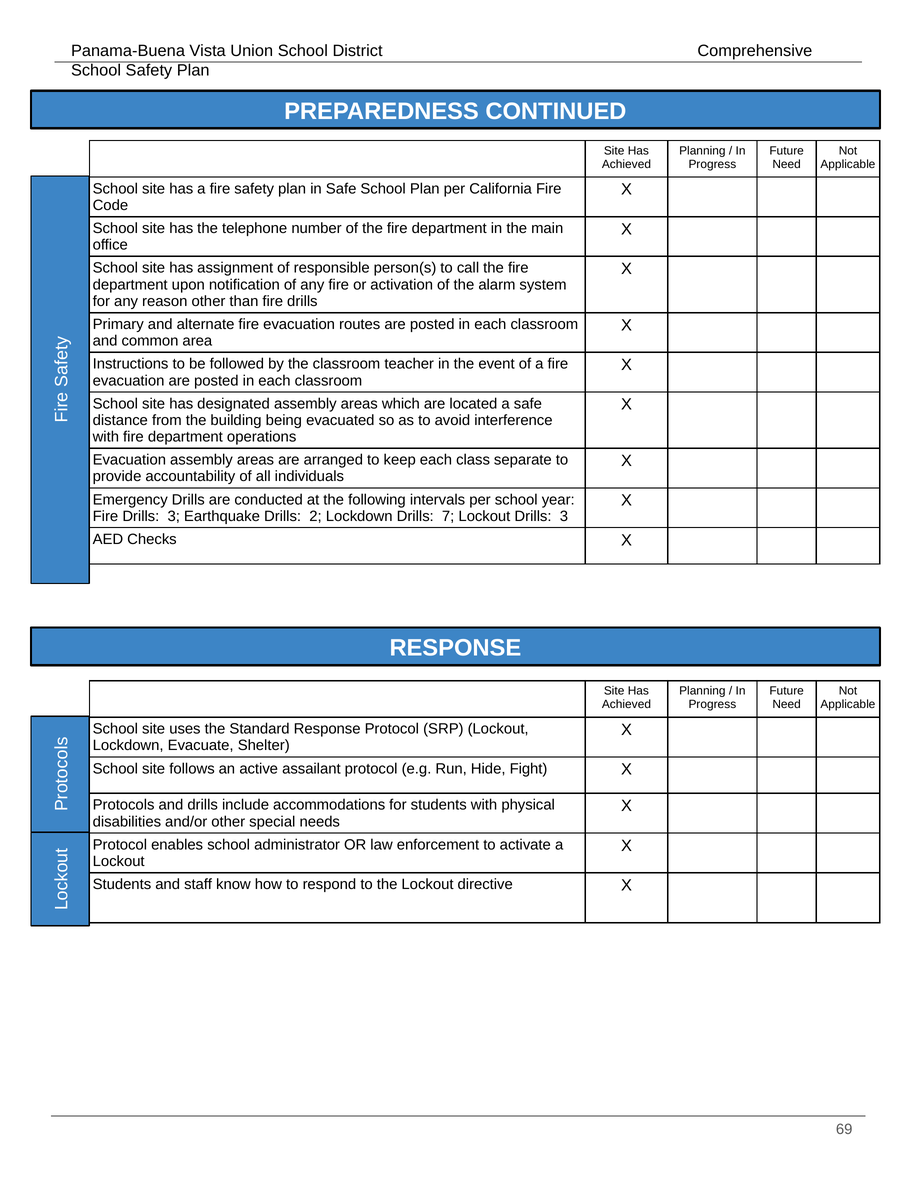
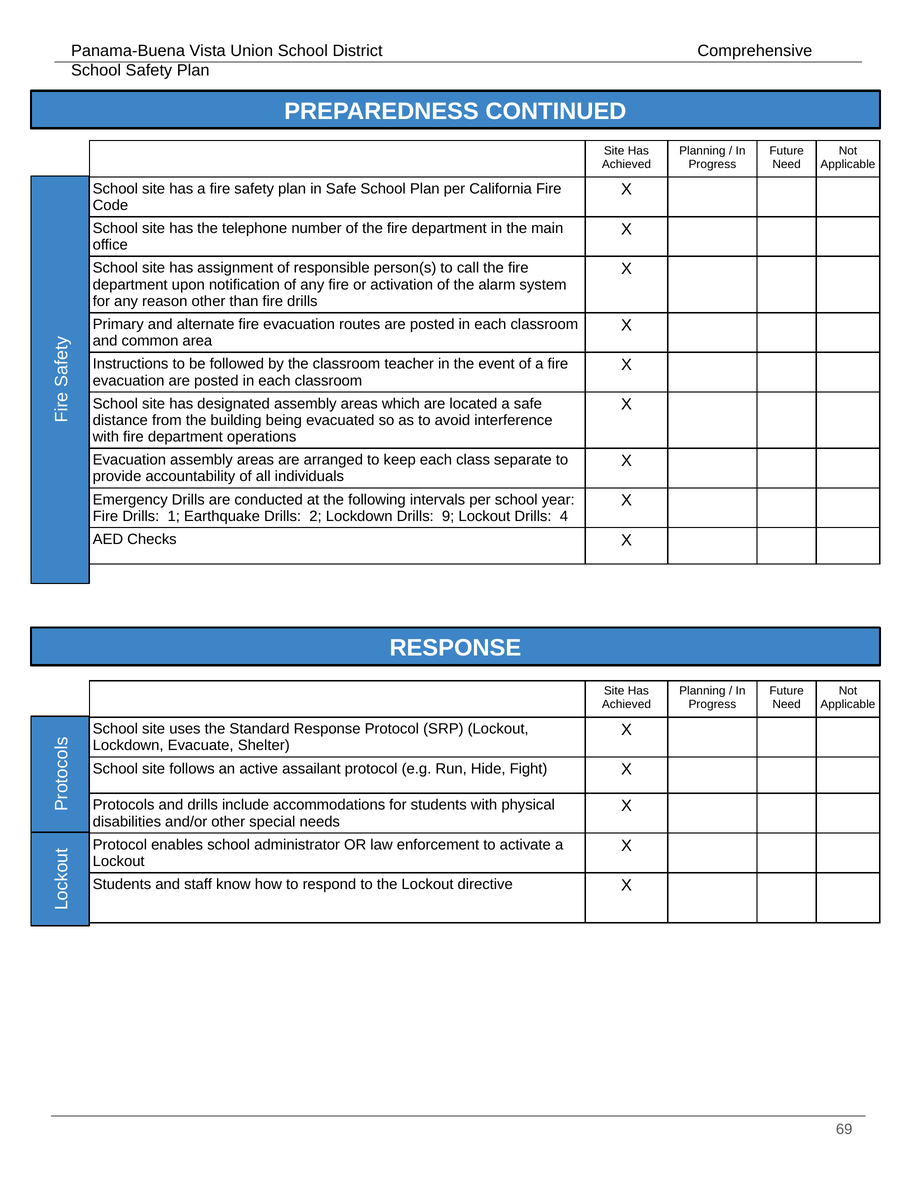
Fire Drills 3: 3 -> 1 (174, 517)
7: 7 -> 9 (448, 517)
Lockout Drills 3: 3 -> 4 (564, 517)
